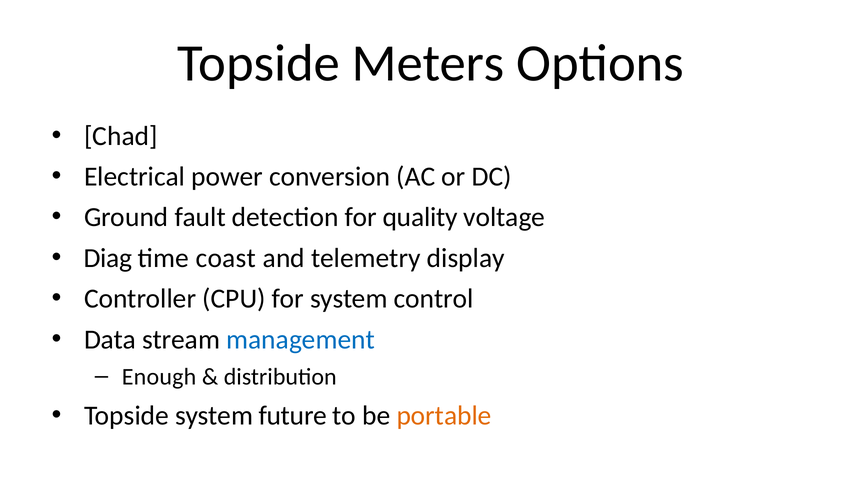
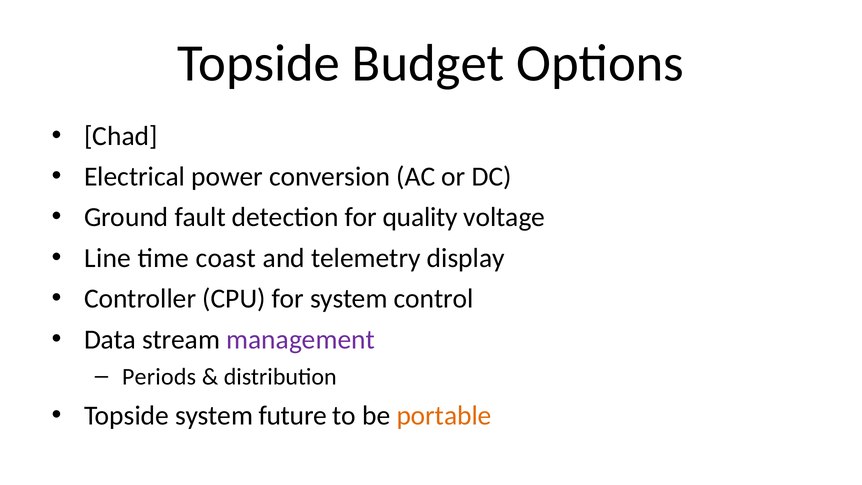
Meters: Meters -> Budget (428, 63)
Diag: Diag -> Line (108, 258)
management colour: blue -> purple (301, 339)
Enough: Enough -> Periods (159, 377)
